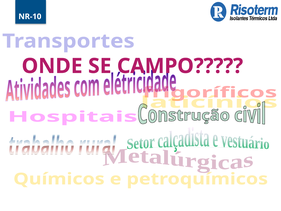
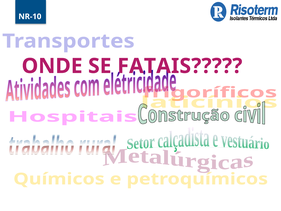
CAMPO: CAMPO -> FATAIS (180, 66)
